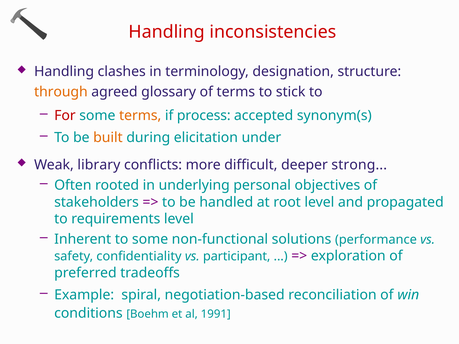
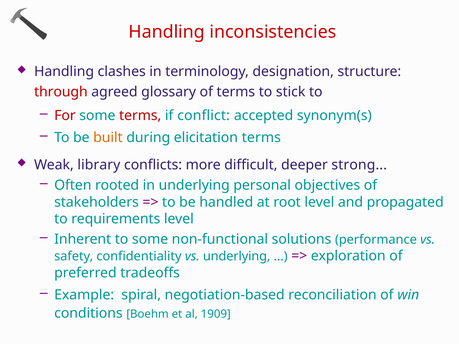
through colour: orange -> red (61, 92)
terms colour: orange -> red (140, 116)
process: process -> conflict (204, 116)
elicitation under: under -> terms (261, 138)
vs participant: participant -> underlying (237, 257)
1991: 1991 -> 1909 (216, 314)
